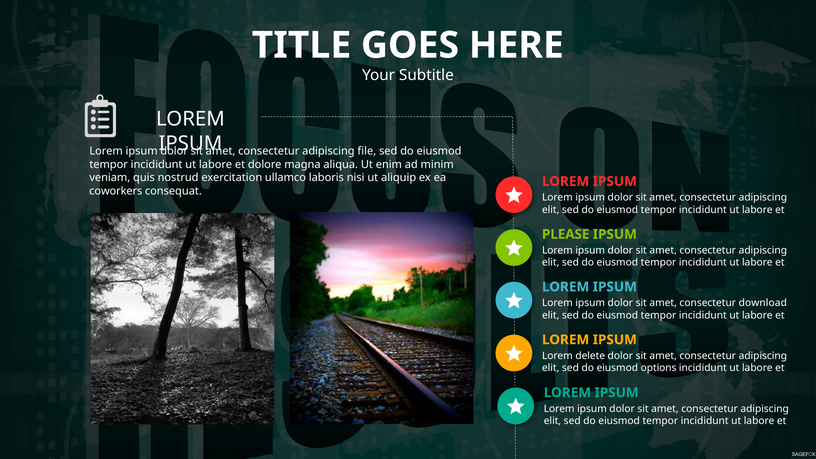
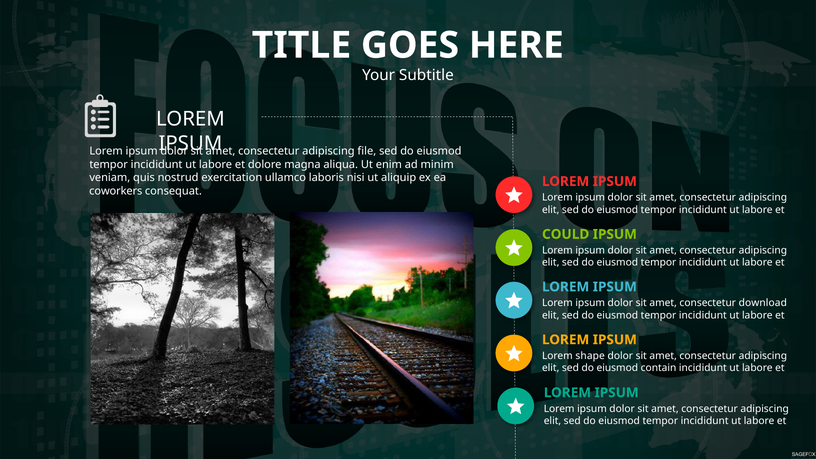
PLEASE: PLEASE -> COULD (566, 234)
delete: delete -> shape (590, 356)
options: options -> contain (659, 368)
